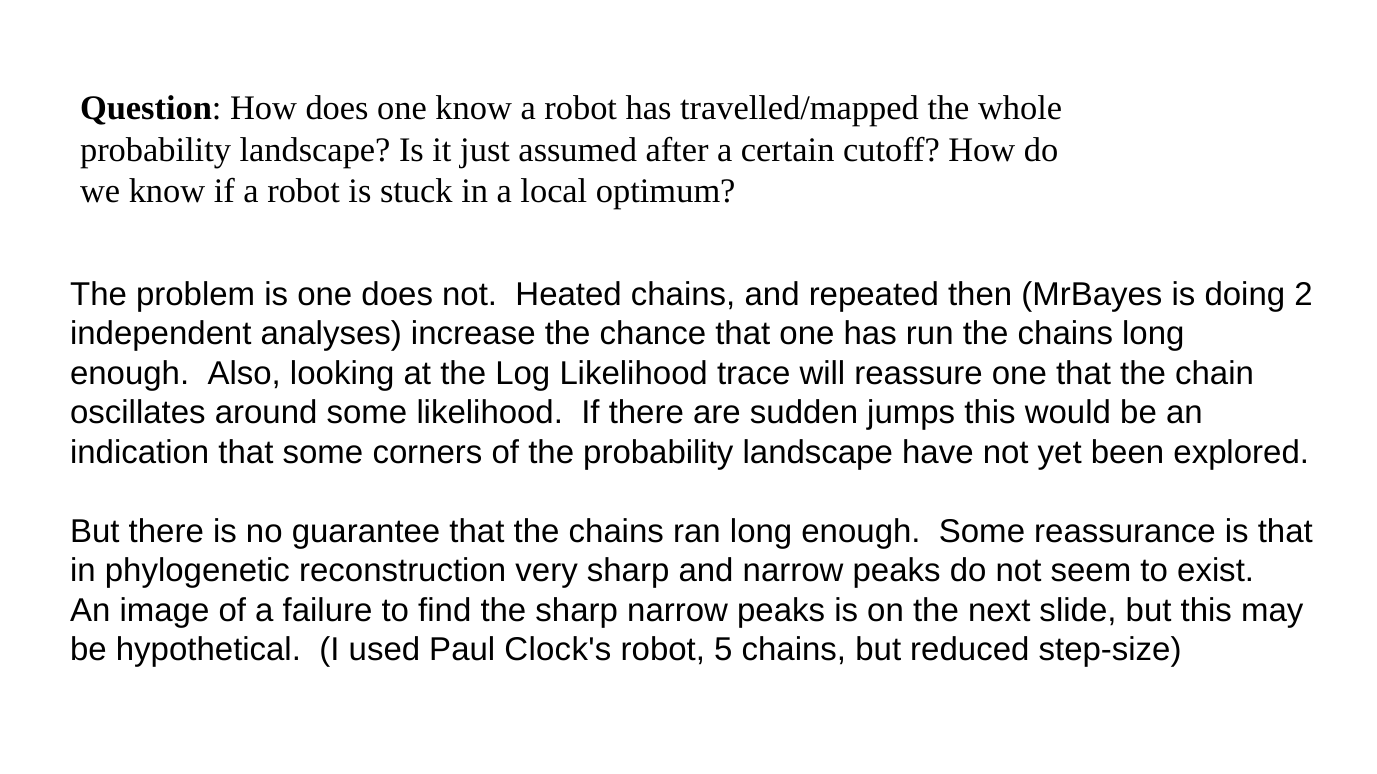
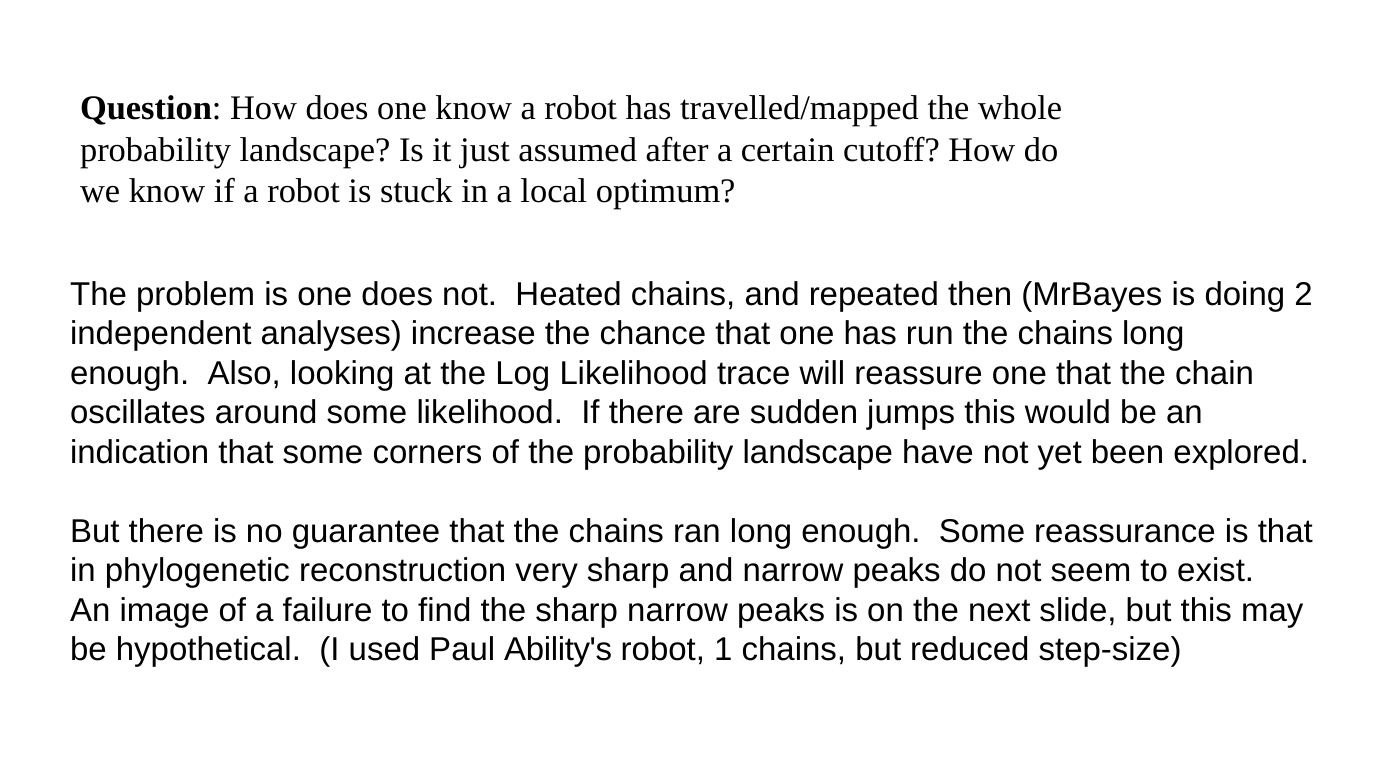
Clock's: Clock's -> Ability's (558, 650)
5: 5 -> 1 (723, 650)
